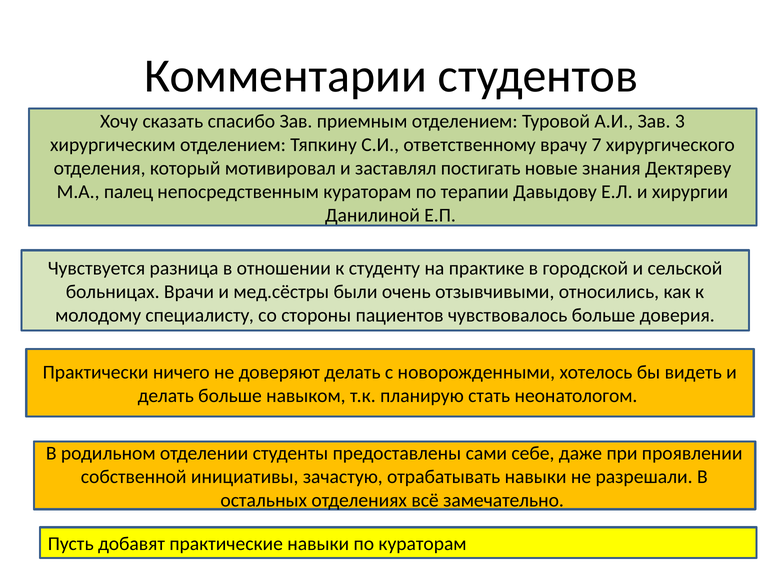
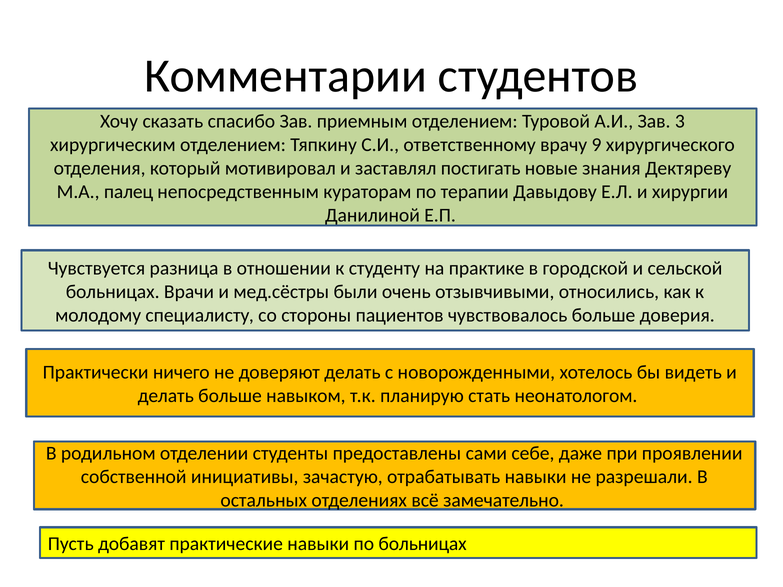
7: 7 -> 9 (596, 145)
по кураторам: кураторам -> больницах (423, 544)
